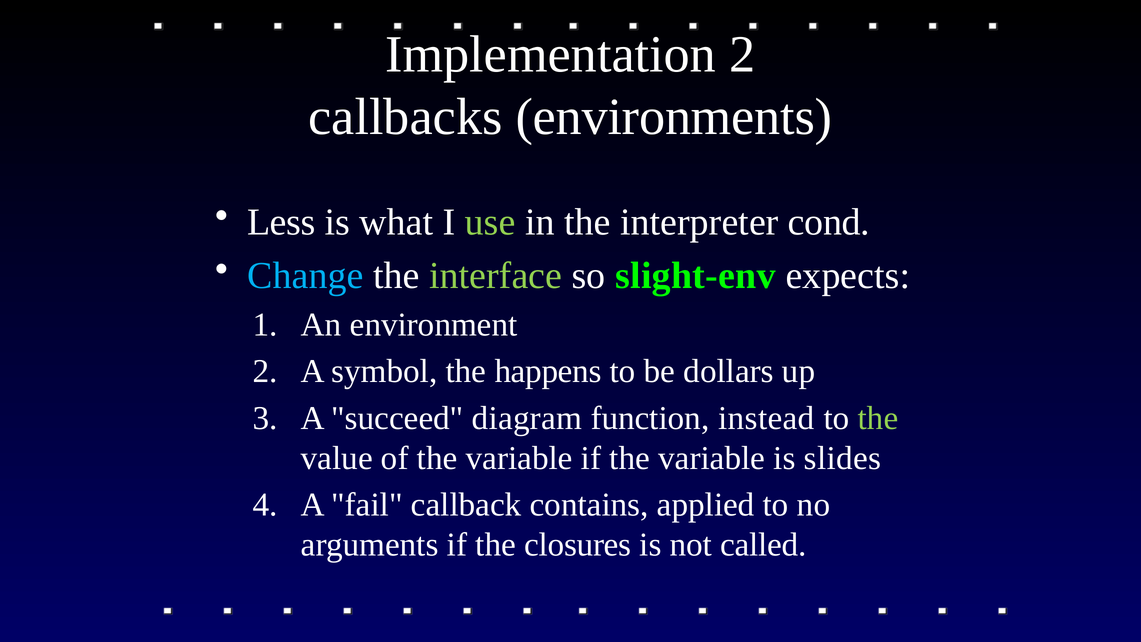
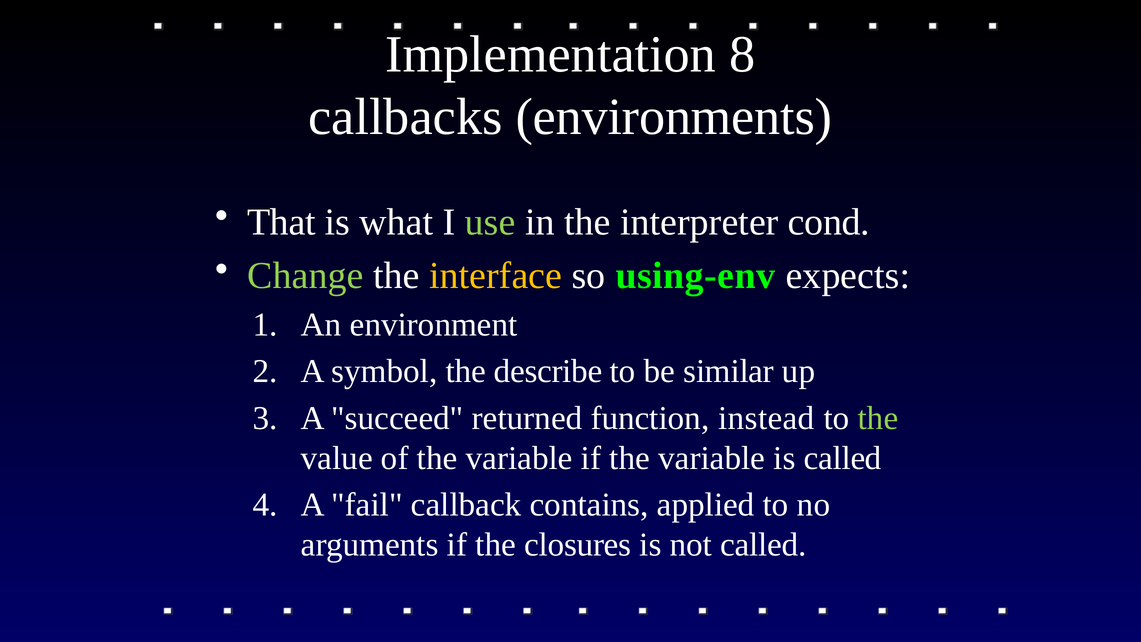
Implementation 2: 2 -> 8 (742, 54)
Less: Less -> That (281, 222)
Change colour: light blue -> light green (306, 276)
interface colour: light green -> yellow (496, 276)
slight-env: slight-env -> using-env (695, 276)
happens: happens -> describe (548, 371)
dollars: dollars -> similar (729, 371)
diagram: diagram -> returned (527, 418)
is slides: slides -> called (843, 458)
